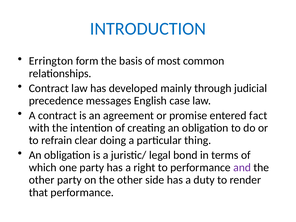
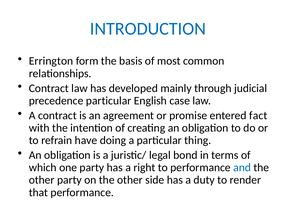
precedence messages: messages -> particular (109, 101)
clear: clear -> have (86, 140)
and colour: purple -> blue (242, 168)
